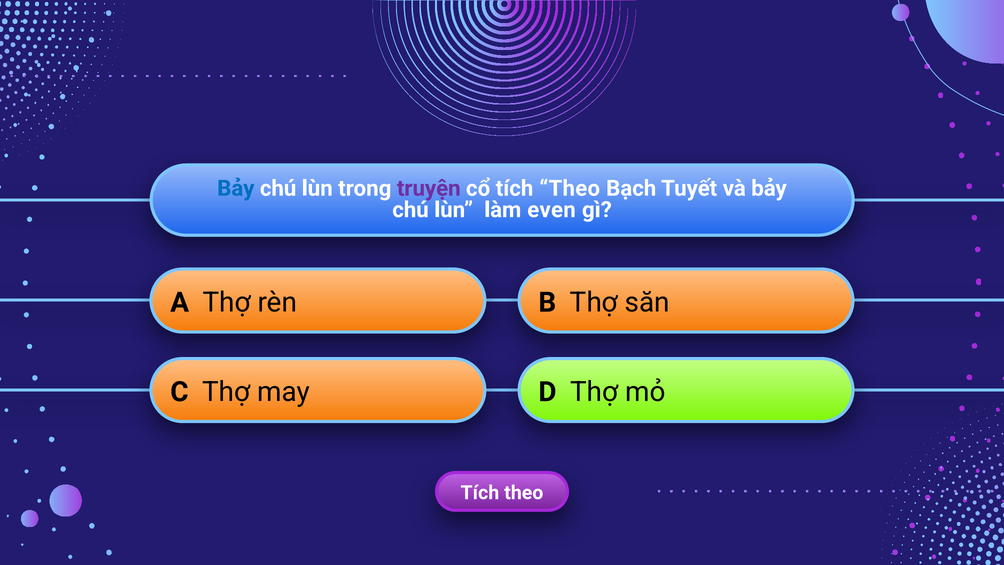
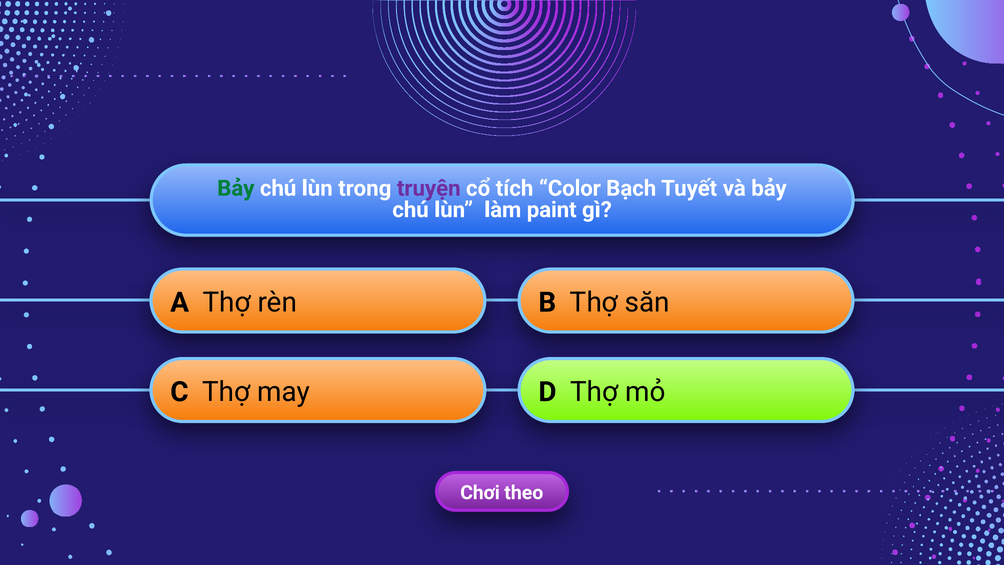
Bảy colour: blue -> green (236, 188)
cổ tích Theo: Theo -> Color (570, 188)
even: even -> paint (552, 210)
Tích: Tích -> Chơi (480, 493)
